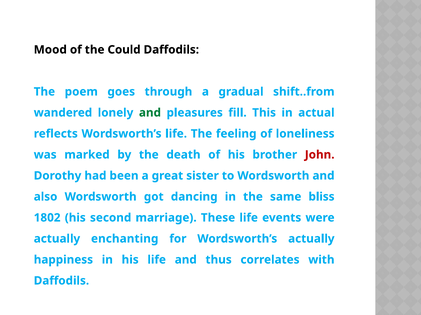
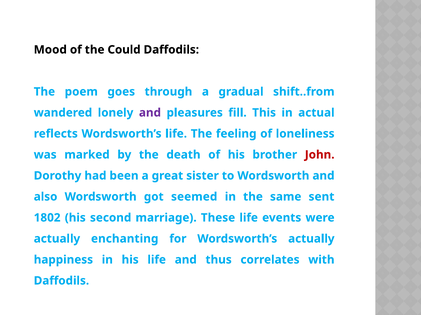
and colour: green -> purple (150, 113)
dancing: dancing -> seemed (194, 197)
bliss: bliss -> sent (321, 197)
